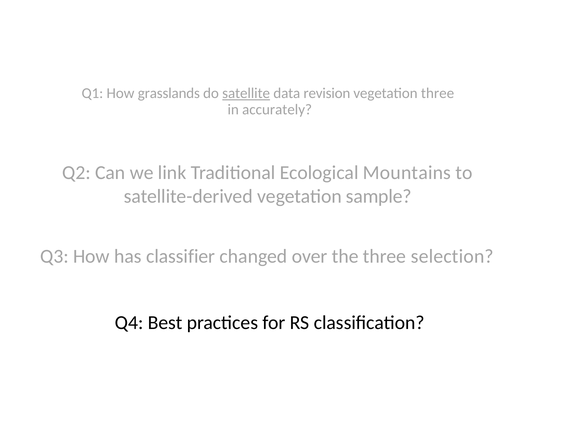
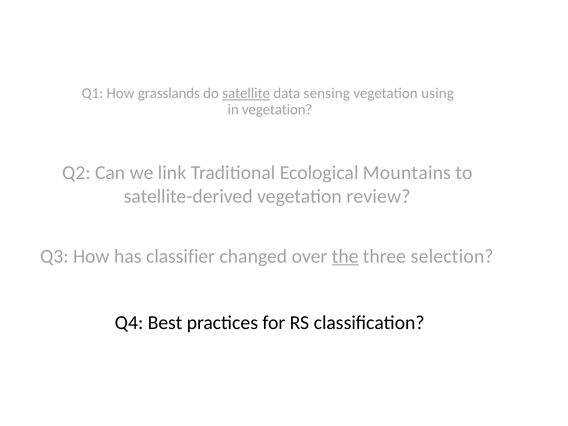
revision: revision -> sensing (327, 93)
vegetation three: three -> using (438, 93)
in accurately: accurately -> vegetation (277, 110)
sample: sample -> review (379, 196)
the underline: none -> present (345, 256)
